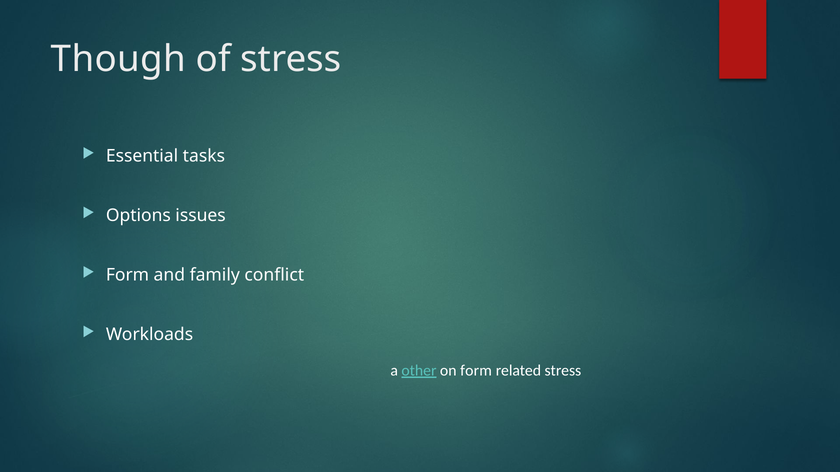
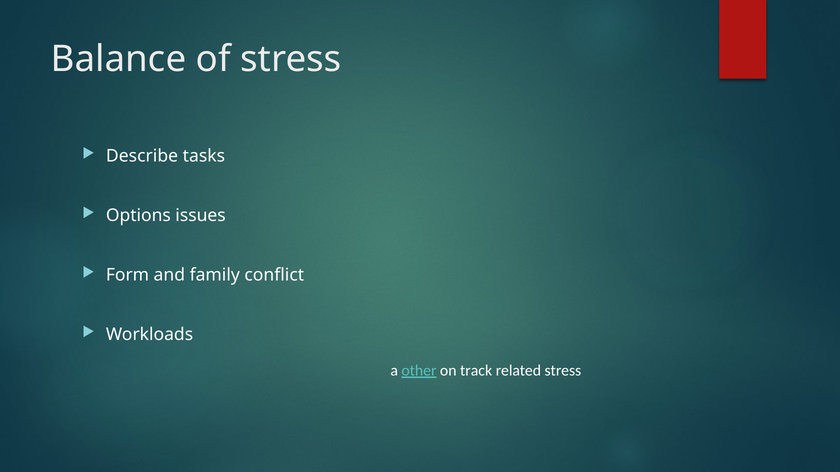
Though: Though -> Balance (119, 59)
Essential: Essential -> Describe (142, 156)
on form: form -> track (476, 371)
